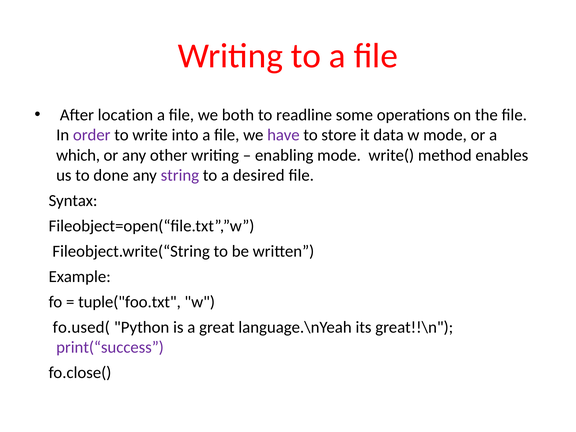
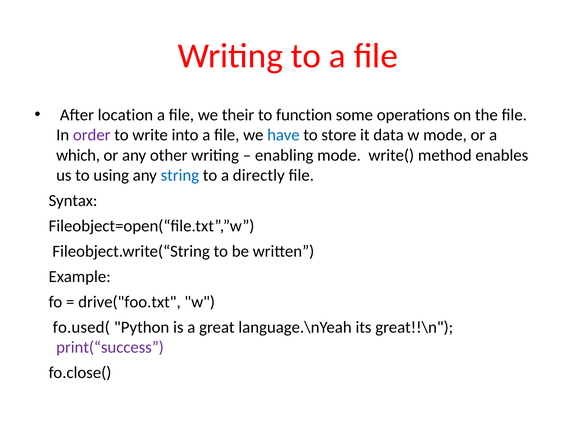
both: both -> their (238, 115)
readline: readline -> function (304, 115)
have colour: purple -> blue (283, 135)
done: done -> using (111, 175)
string colour: purple -> blue (180, 175)
desired: desired -> directly (259, 175)
tuple("foo.txt: tuple("foo.txt -> drive("foo.txt (129, 302)
